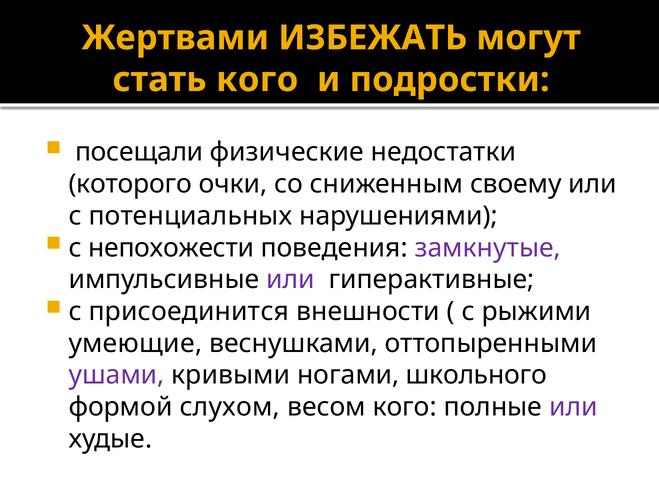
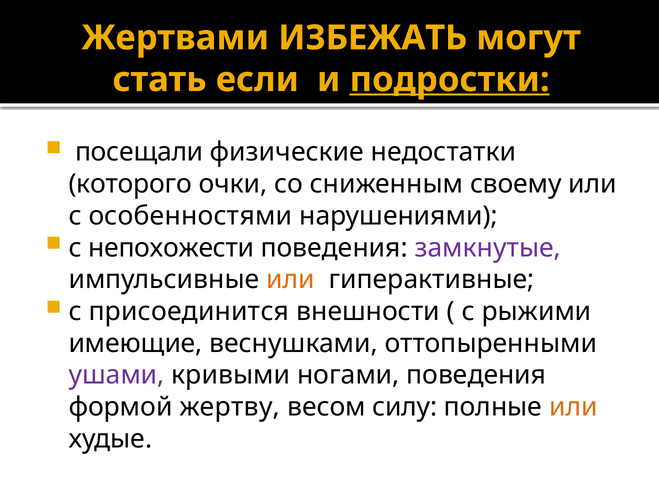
стать кого: кого -> если (257, 80)
подростки underline: none -> present (450, 80)
потенциальных: потенциальных -> особенностями (190, 216)
или colour: purple -> orange (291, 280)
умеющие: умеющие -> имеющие (136, 343)
ногами школьного: школьного -> поведения (476, 375)
слухом: слухом -> жертву (230, 407)
весом кого: кого -> силу (405, 407)
или colour: purple -> orange (573, 407)
